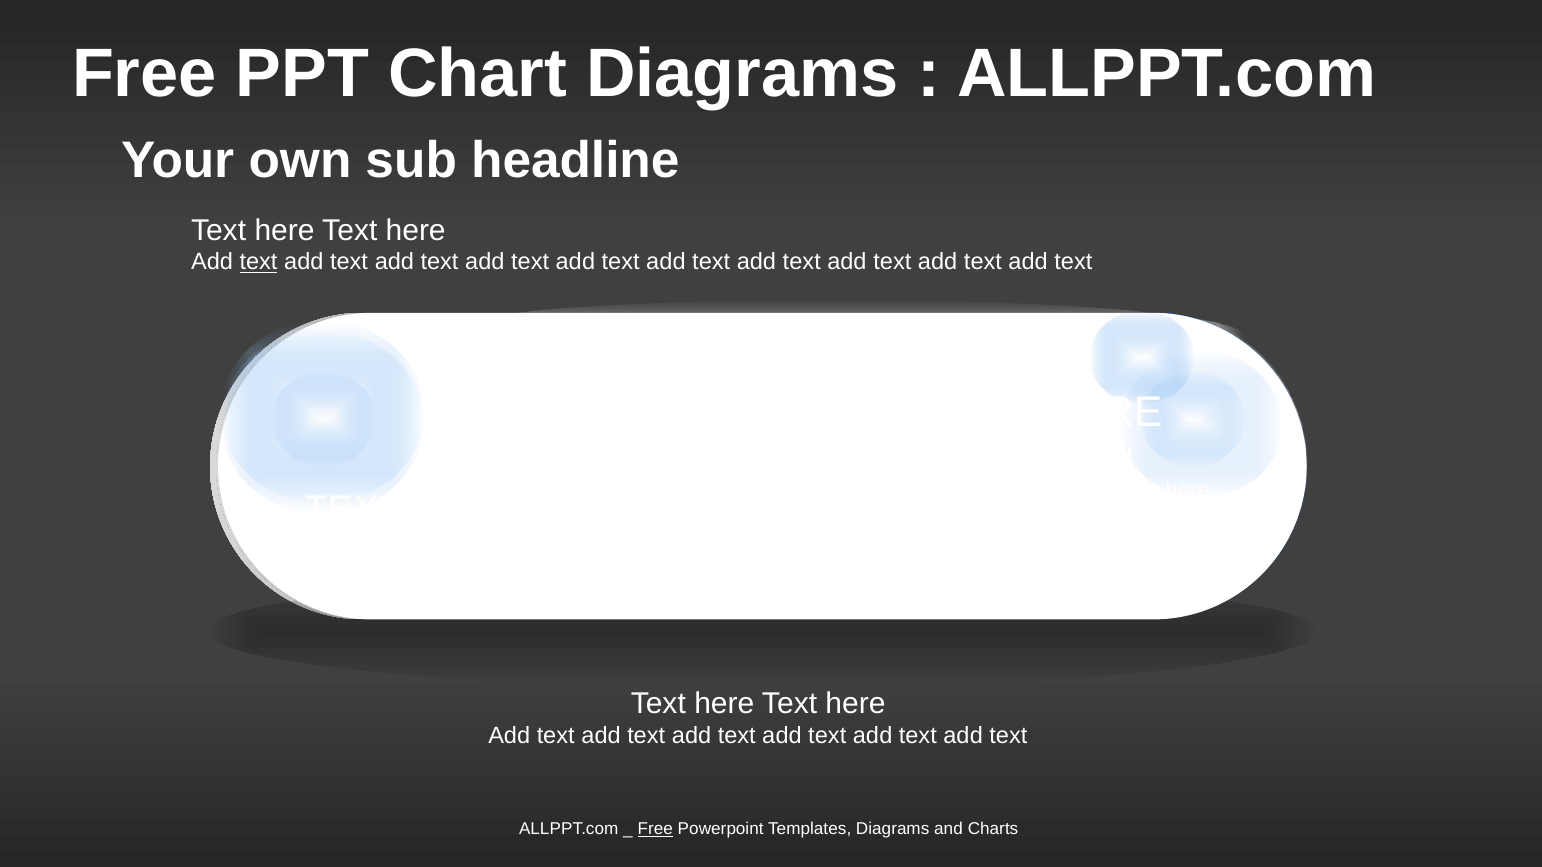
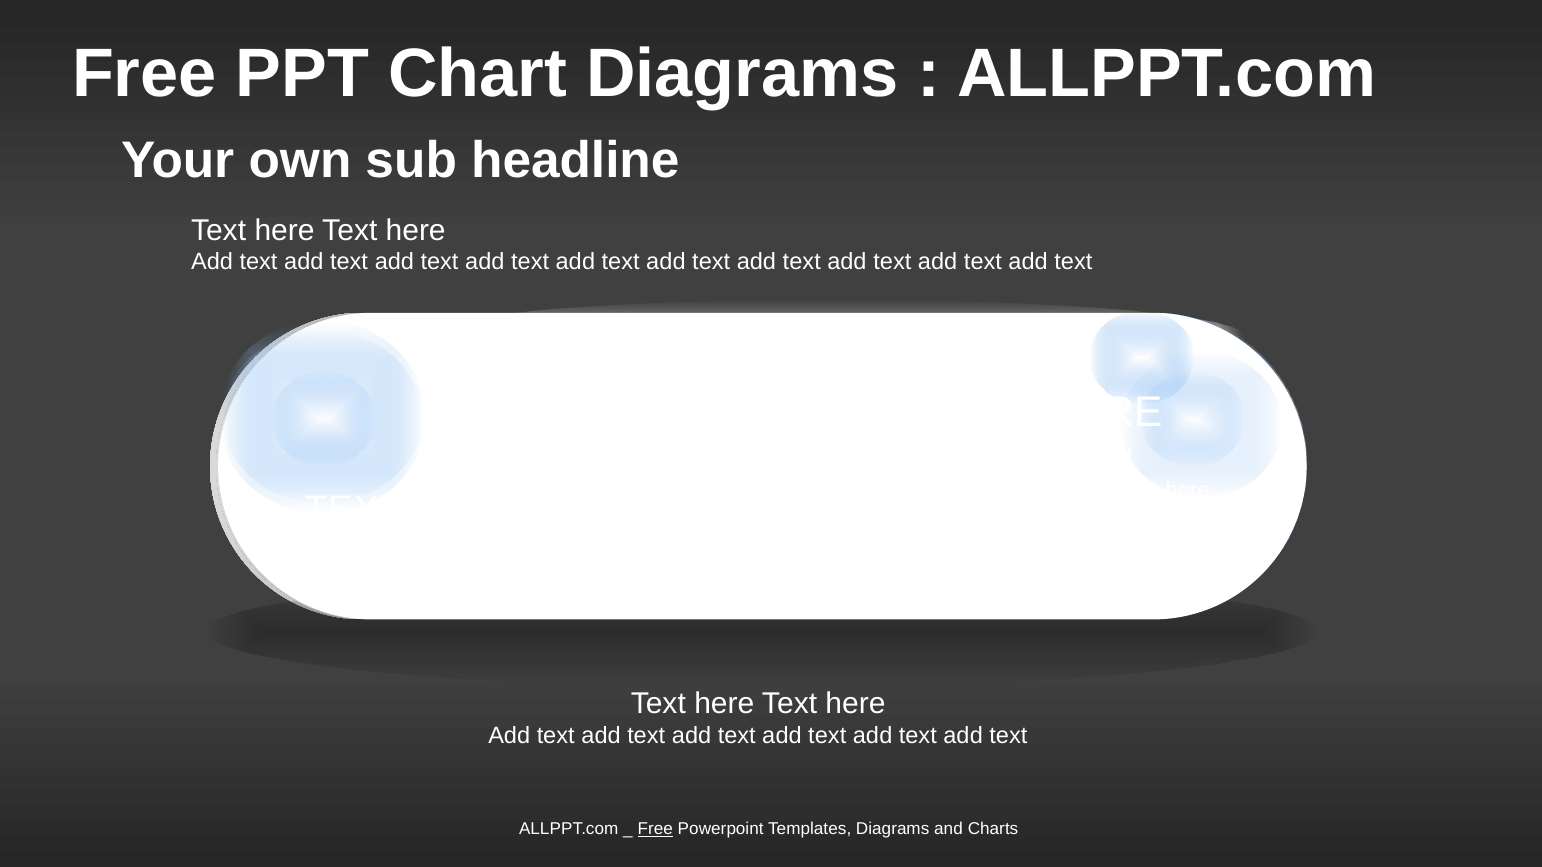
text underline: present -> none (259, 262)
